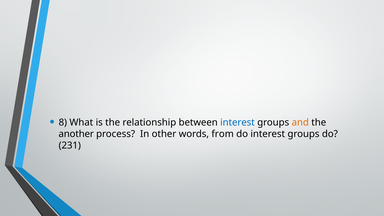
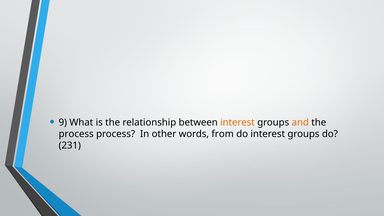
8: 8 -> 9 (63, 122)
interest colour: blue -> orange (238, 122)
another: another -> process (76, 134)
